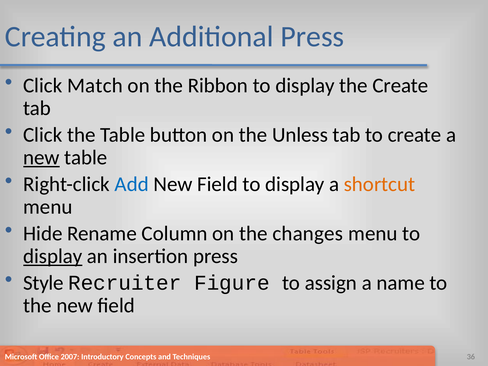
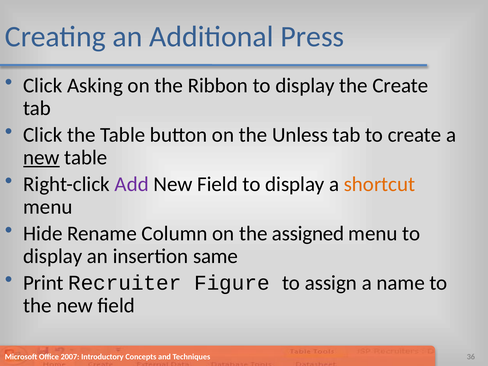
Match: Match -> Asking (95, 86)
Add colour: blue -> purple (132, 184)
changes: changes -> assigned (308, 234)
display underline: present -> none (53, 256)
insertion press: press -> same (216, 256)
Style: Style -> Print (43, 283)
